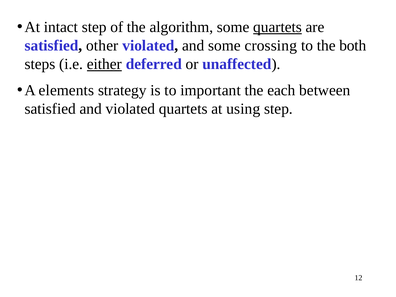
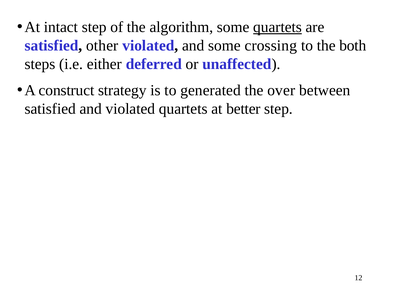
either underline: present -> none (104, 64)
elements: elements -> construct (66, 90)
important: important -> generated (211, 90)
each: each -> over (281, 90)
using: using -> better (243, 109)
